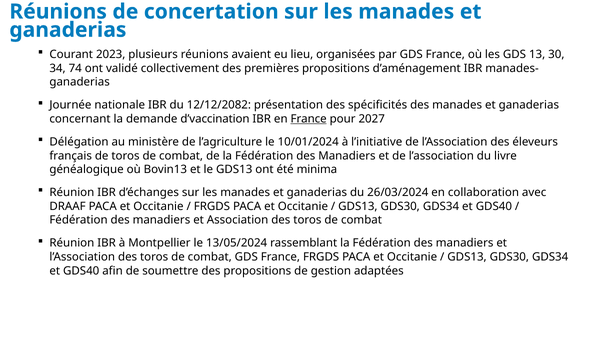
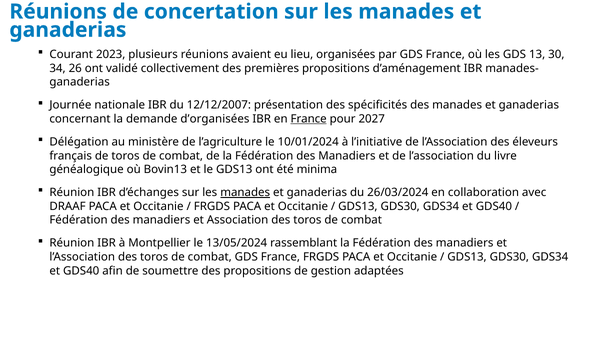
74: 74 -> 26 (75, 68)
12/12/2082: 12/12/2082 -> 12/12/2007 (219, 105)
d’vaccination: d’vaccination -> d’organisées (215, 119)
manades underline: none -> present (245, 193)
